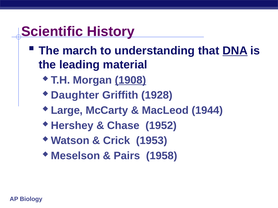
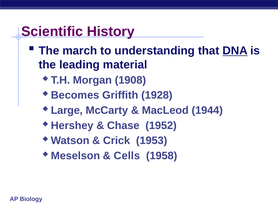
1908 underline: present -> none (131, 80)
Daughter: Daughter -> Becomes (75, 95)
Pairs: Pairs -> Cells (127, 156)
